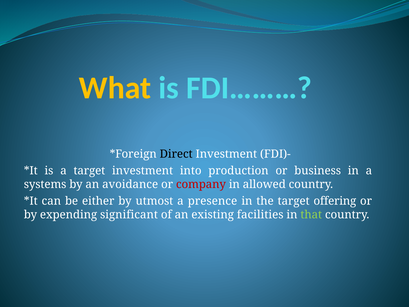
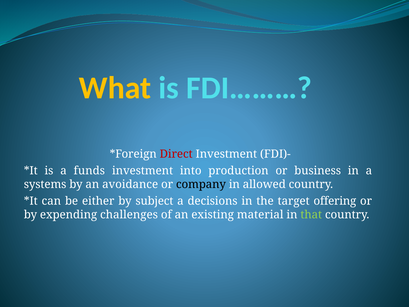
Direct colour: black -> red (176, 154)
a target: target -> funds (89, 171)
company colour: red -> black (201, 184)
utmost: utmost -> subject (154, 201)
presence: presence -> decisions (213, 201)
significant: significant -> challenges (129, 214)
facilities: facilities -> material (260, 214)
